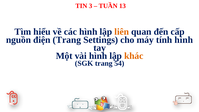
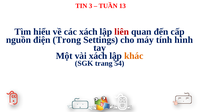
các hình: hình -> xách (88, 32)
liên colour: orange -> red (122, 32)
điện Trang: Trang -> Trong (67, 40)
vài hình: hình -> xách (98, 56)
